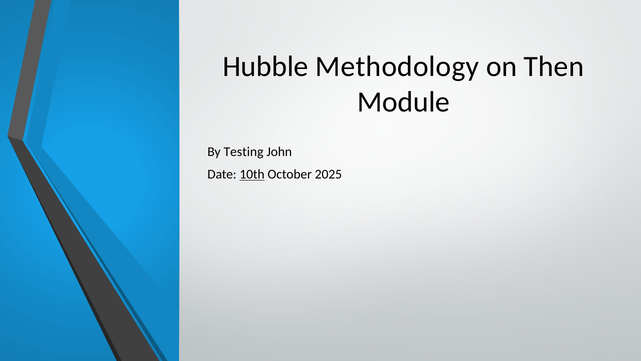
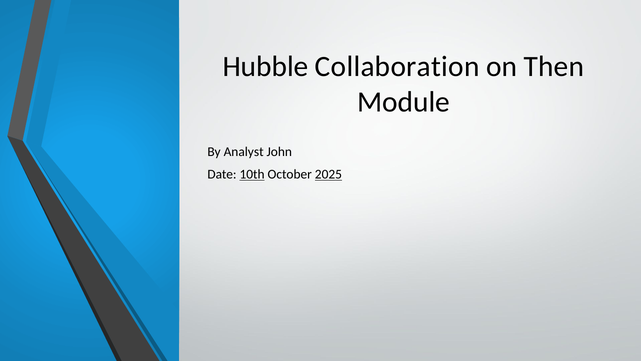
Methodology: Methodology -> Collaboration (397, 67)
Testing: Testing -> Analyst (244, 152)
2025 underline: none -> present (328, 174)
